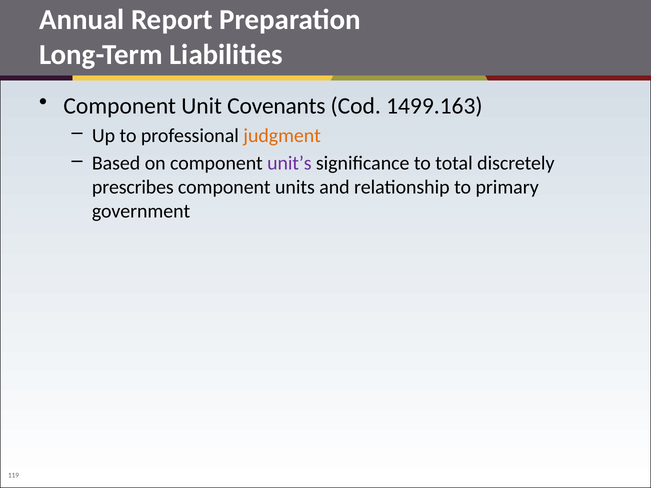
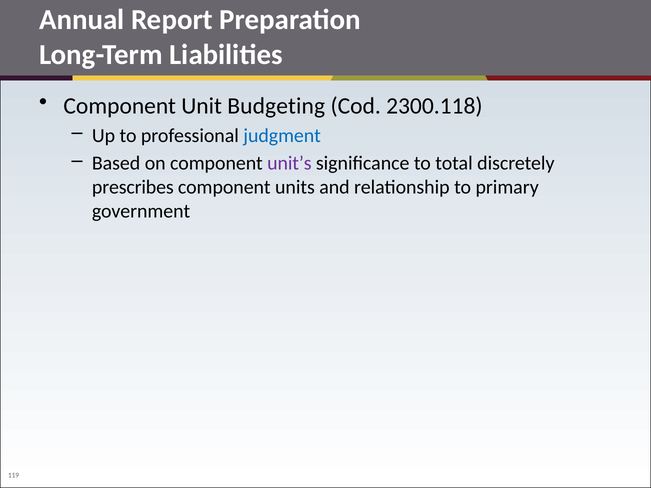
Covenants: Covenants -> Budgeting (276, 106)
1499.163: 1499.163 -> 2300.118 (434, 106)
judgment colour: orange -> blue (282, 136)
